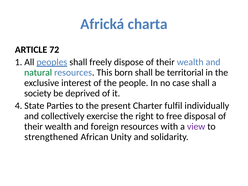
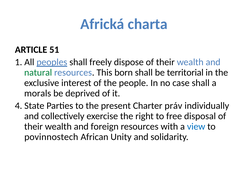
72: 72 -> 51 (54, 50)
society: society -> morals (38, 93)
fulfil: fulfil -> práv (173, 106)
view colour: purple -> blue (196, 127)
strengthened: strengthened -> povinnostech (51, 137)
